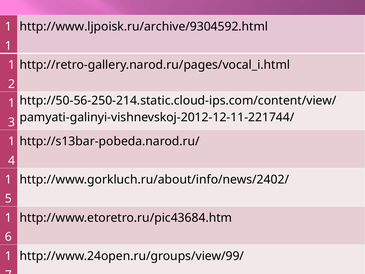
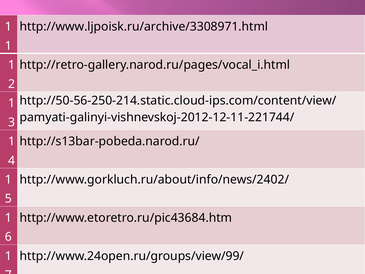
http://www.ljpoisk.ru/archive/9304592.html: http://www.ljpoisk.ru/archive/9304592.html -> http://www.ljpoisk.ru/archive/3308971.html (144, 27)
